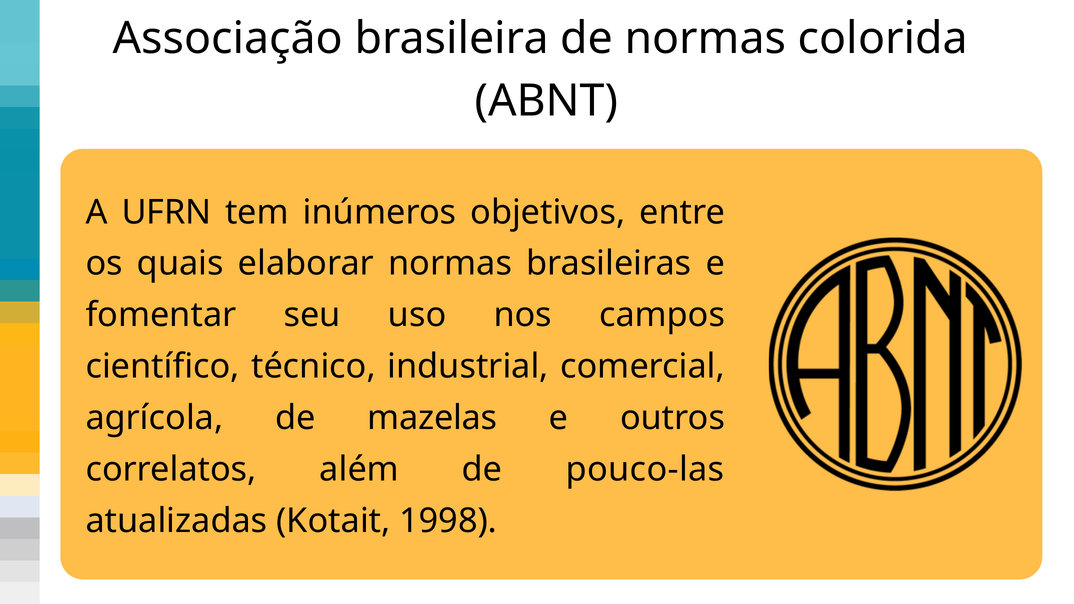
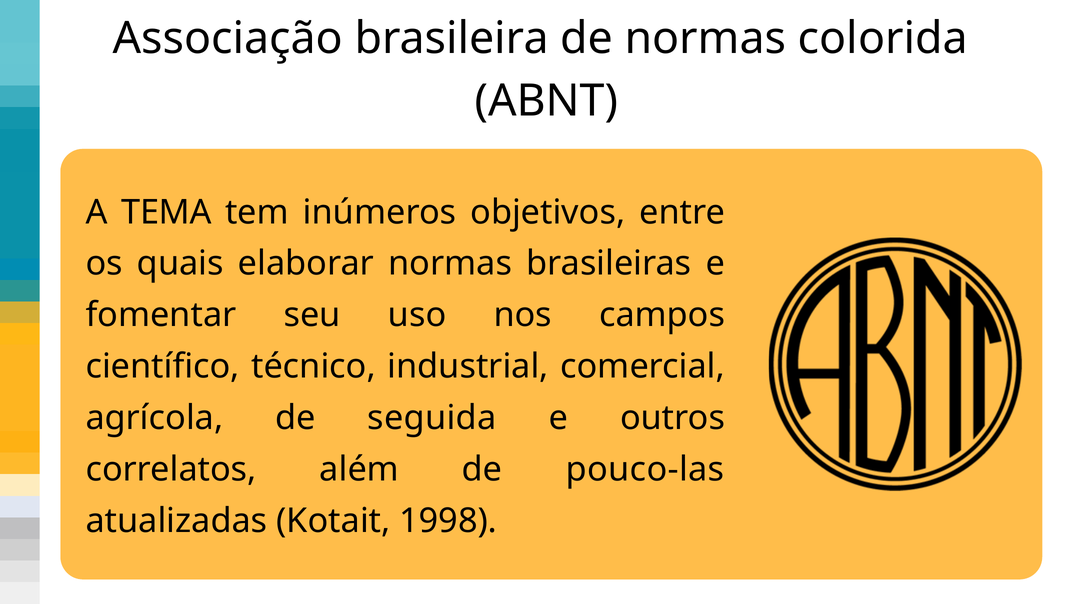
UFRN: UFRN -> TEMA (166, 212)
mazelas: mazelas -> seguida (432, 418)
